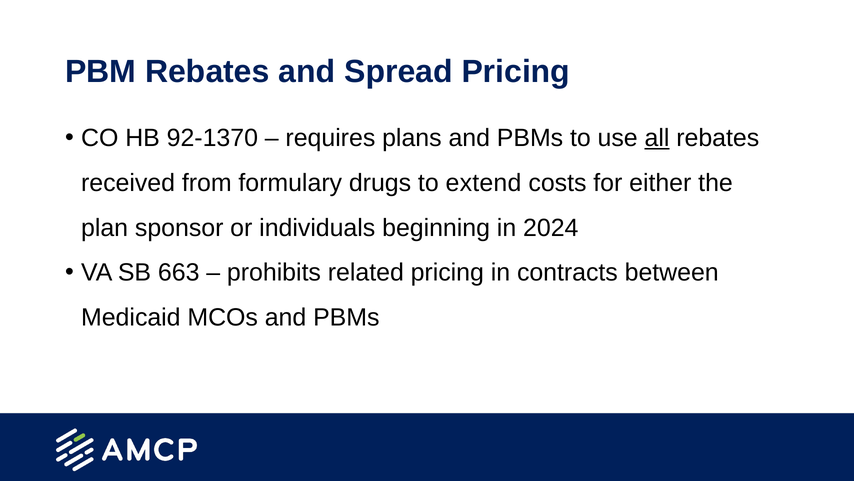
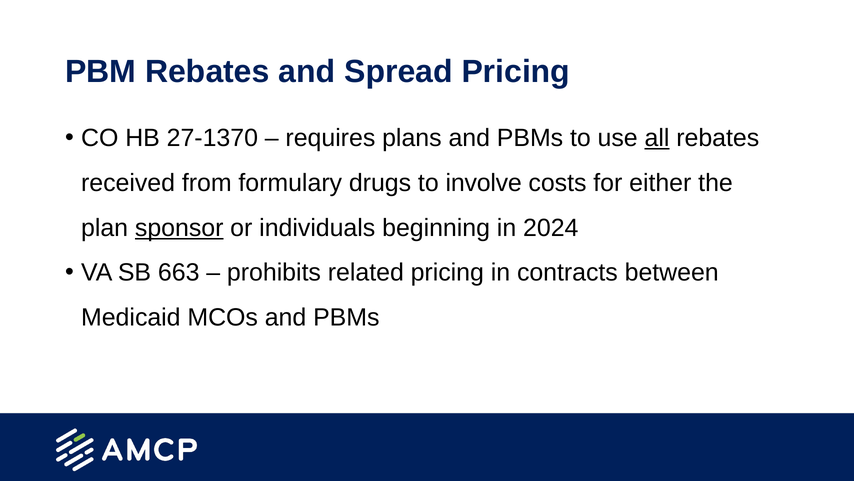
92-1370: 92-1370 -> 27-1370 (212, 138)
extend: extend -> involve (484, 183)
sponsor underline: none -> present (179, 228)
